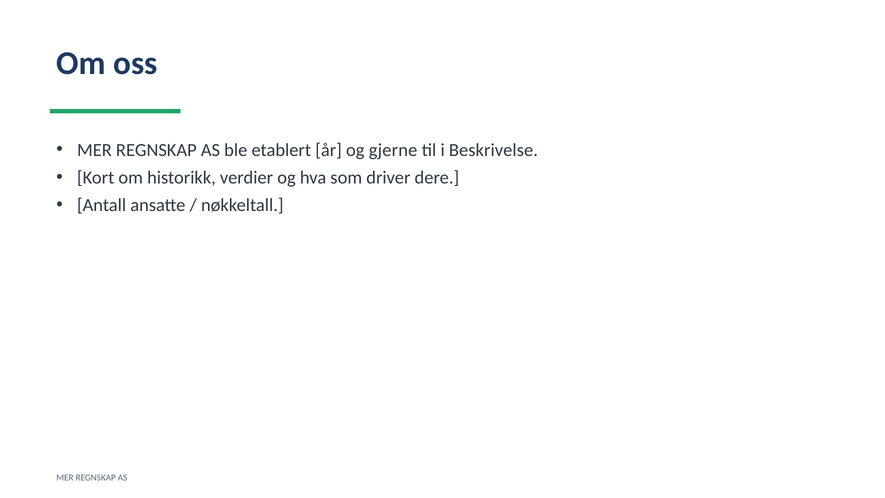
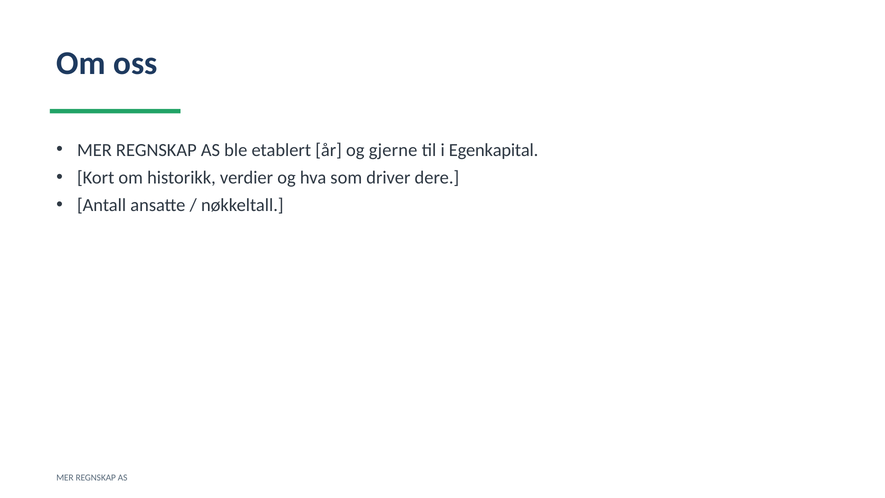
Beskrivelse: Beskrivelse -> Egenkapital (494, 150)
